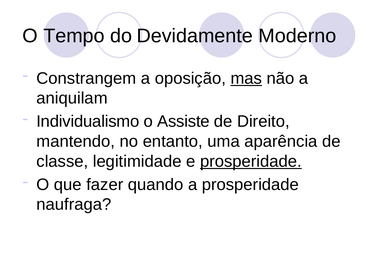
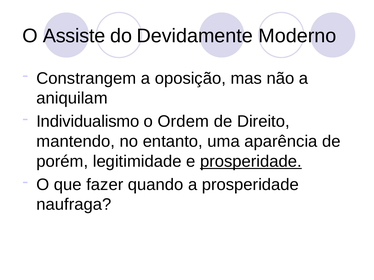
Tempo: Tempo -> Assiste (74, 36)
mas underline: present -> none (246, 78)
Assiste: Assiste -> Ordem (183, 122)
classe: classe -> porém (62, 162)
